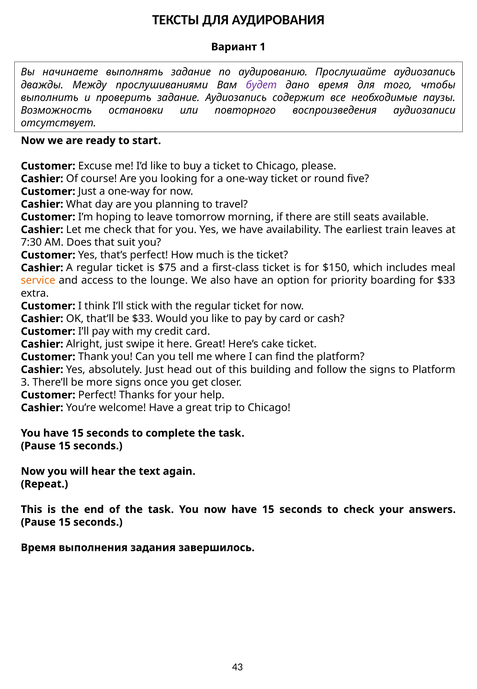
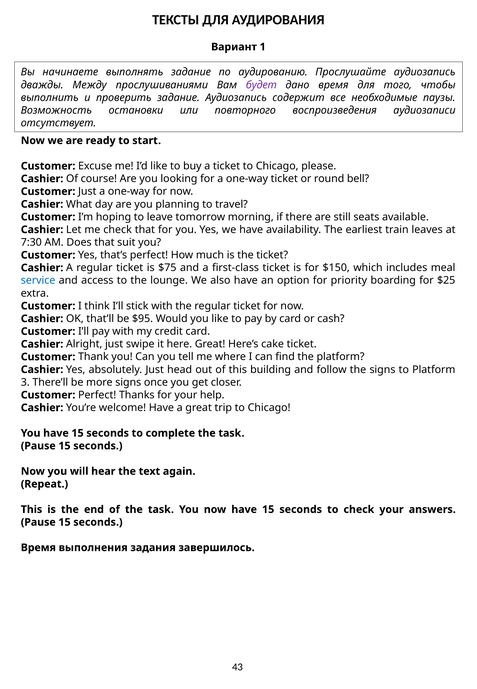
five: five -> bell (358, 179)
service colour: orange -> blue (38, 281)
for $33: $33 -> $25 (446, 281)
be $33: $33 -> $95 (143, 319)
